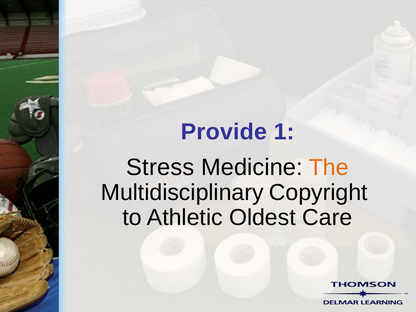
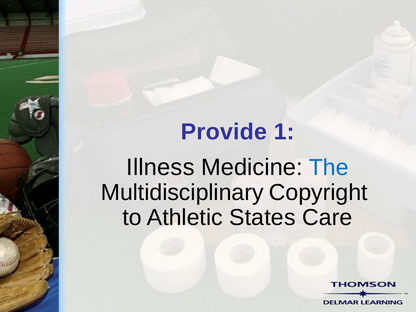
Stress: Stress -> Illness (160, 167)
The colour: orange -> blue (329, 167)
Oldest: Oldest -> States (262, 217)
